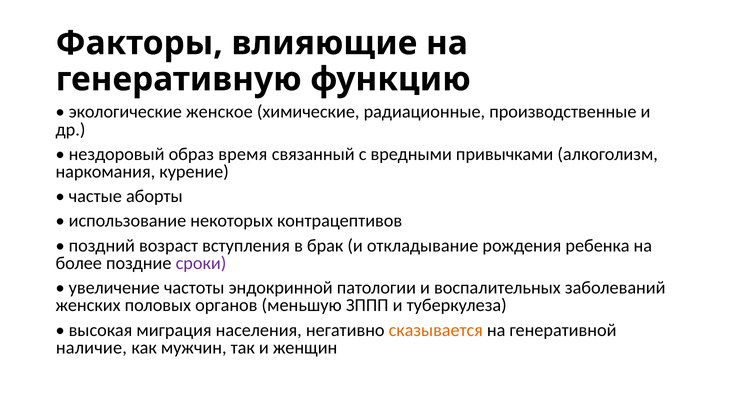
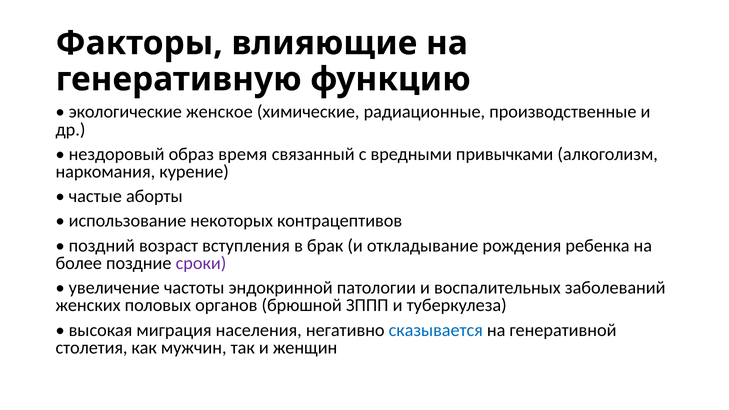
меньшую: меньшую -> брюшной (302, 306)
сказывается colour: orange -> blue (436, 330)
наличие: наличие -> столетия (92, 348)
